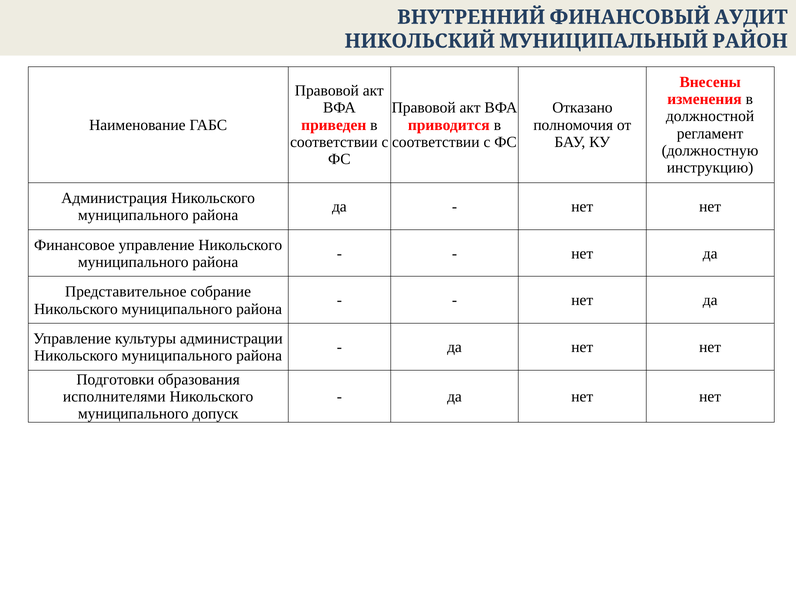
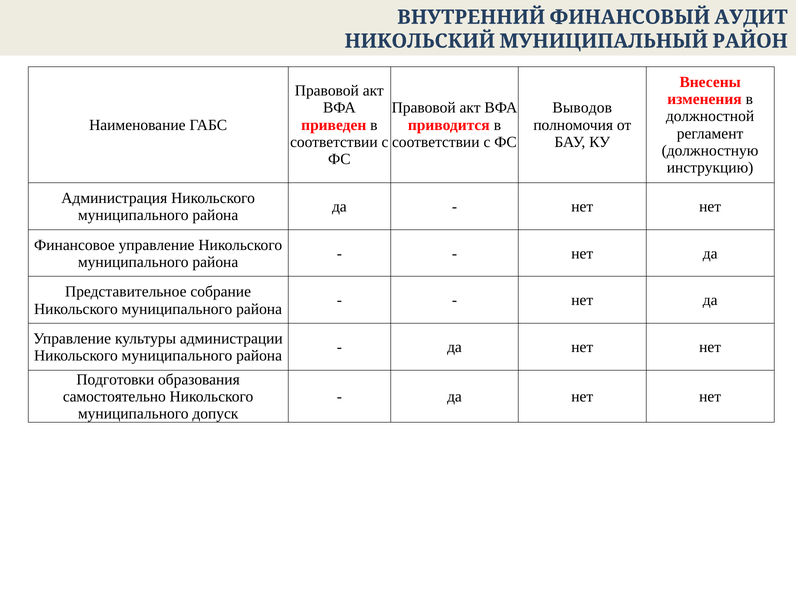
Отказано: Отказано -> Выводов (582, 108)
исполнителями: исполнителями -> самостоятельно (114, 397)
